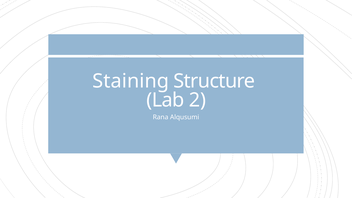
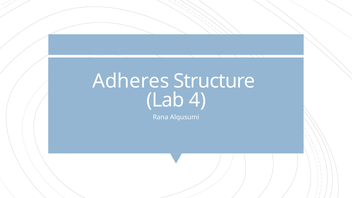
Staining: Staining -> Adheres (131, 81)
2: 2 -> 4 (197, 100)
